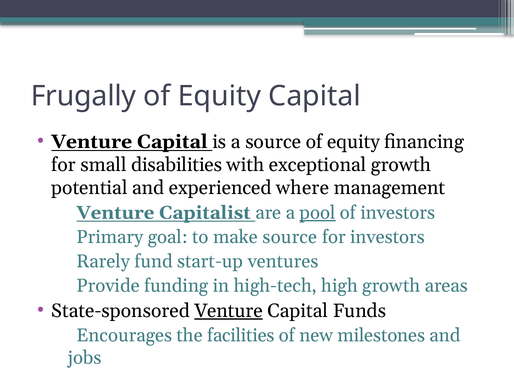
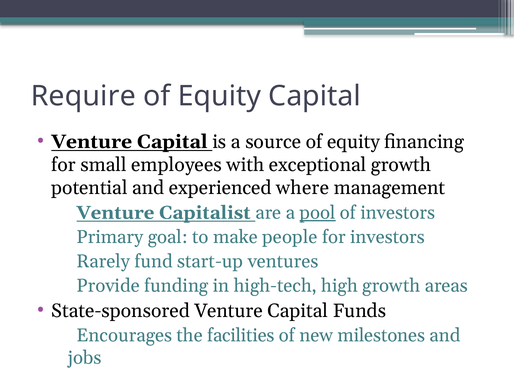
Frugally: Frugally -> Require (83, 96)
disabilities: disabilities -> employees (177, 165)
make source: source -> people (290, 237)
Venture underline: present -> none (229, 311)
